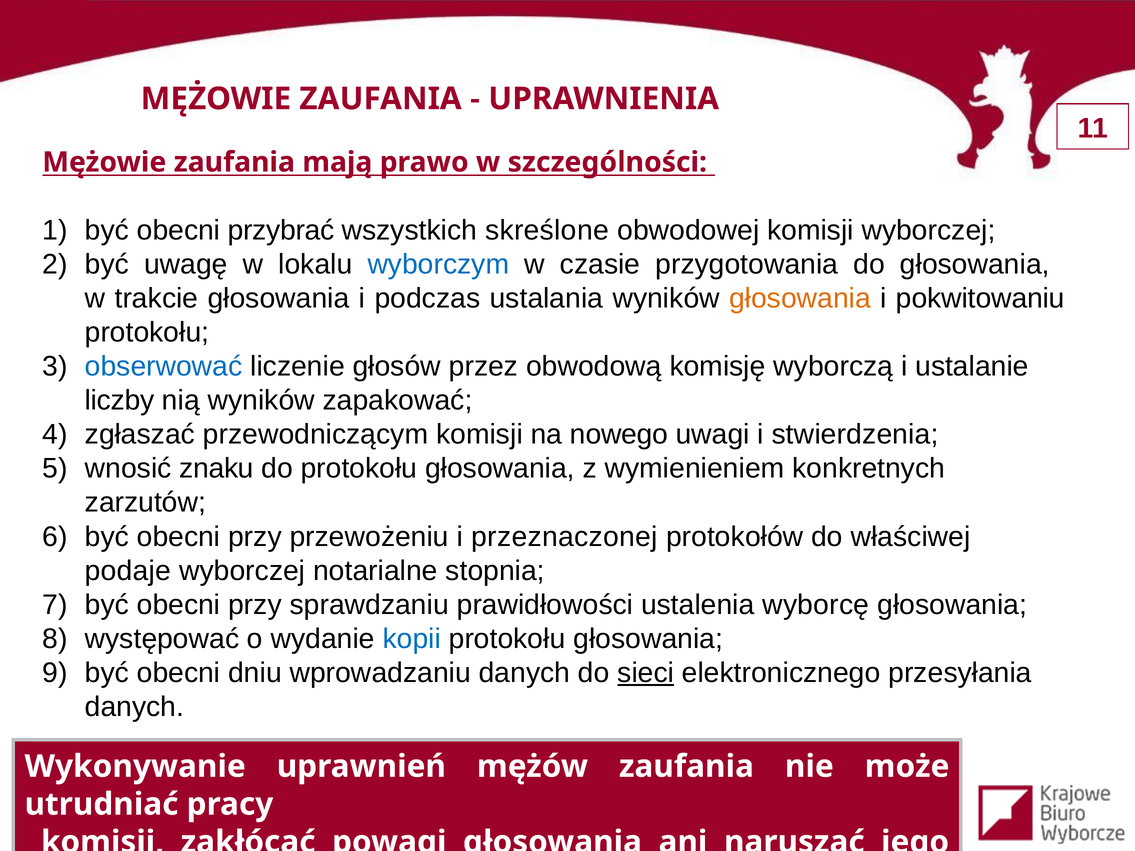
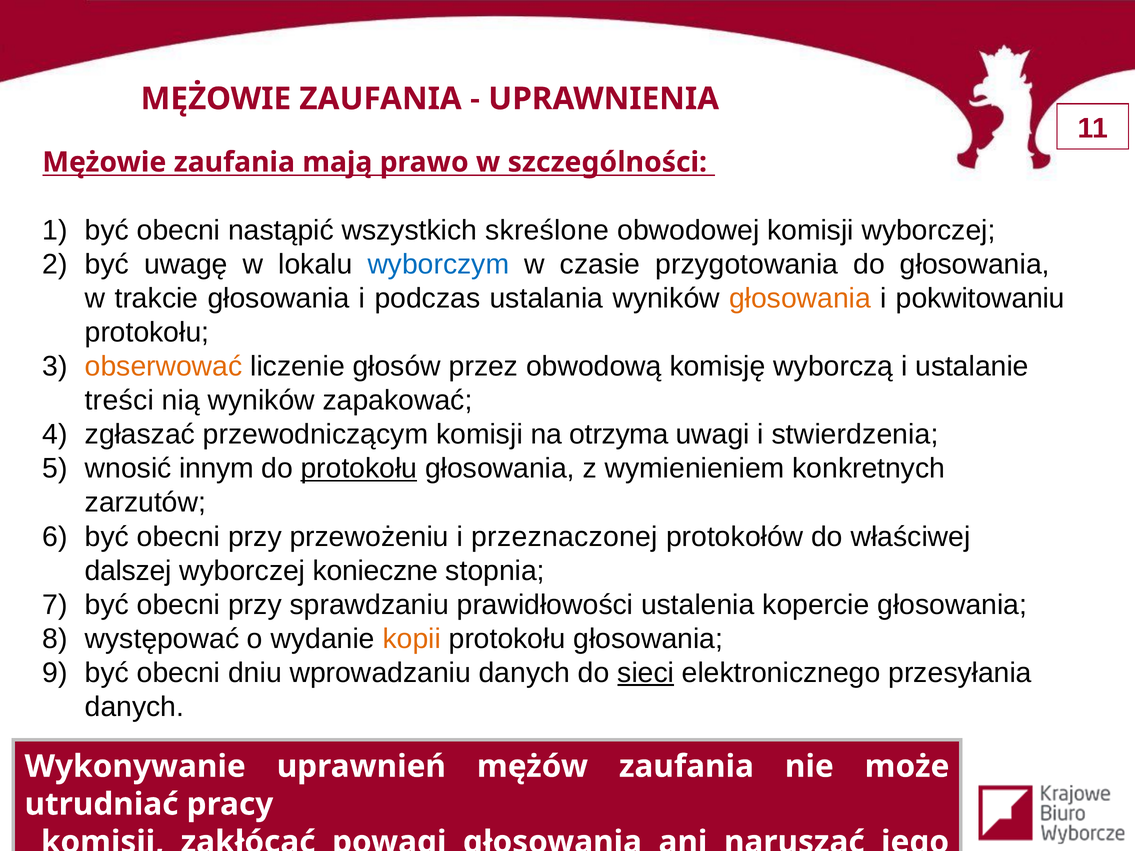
przybrać: przybrać -> nastąpić (281, 230)
obserwować colour: blue -> orange (164, 367)
liczby: liczby -> treści (119, 401)
nowego: nowego -> otrzyma (619, 435)
znaku: znaku -> innym (216, 469)
protokołu underline: none -> present (359, 469)
podaje: podaje -> dalszej (128, 571)
notarialne: notarialne -> konieczne (376, 571)
wyborcę: wyborcę -> kopercie (816, 605)
kopii colour: blue -> orange (412, 639)
